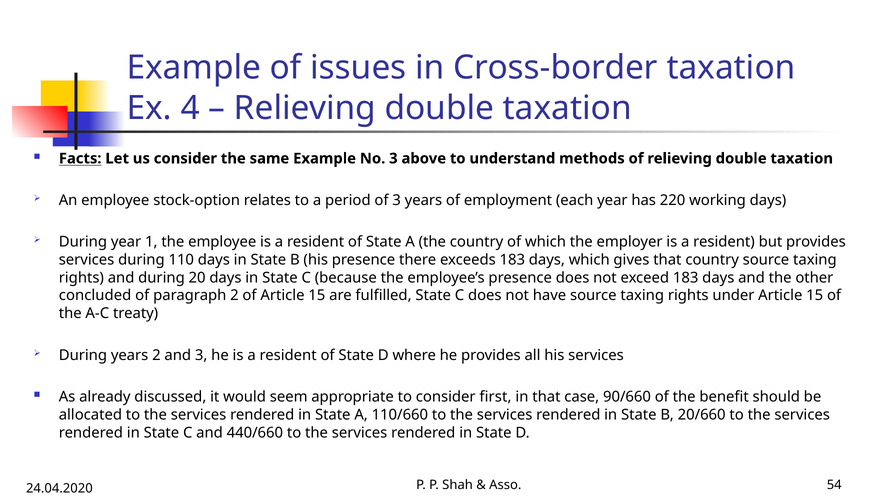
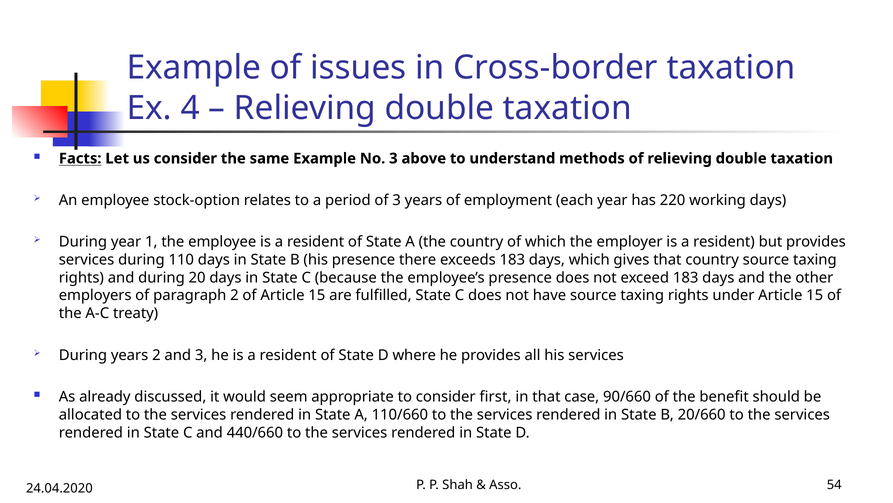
concluded: concluded -> employers (95, 295)
